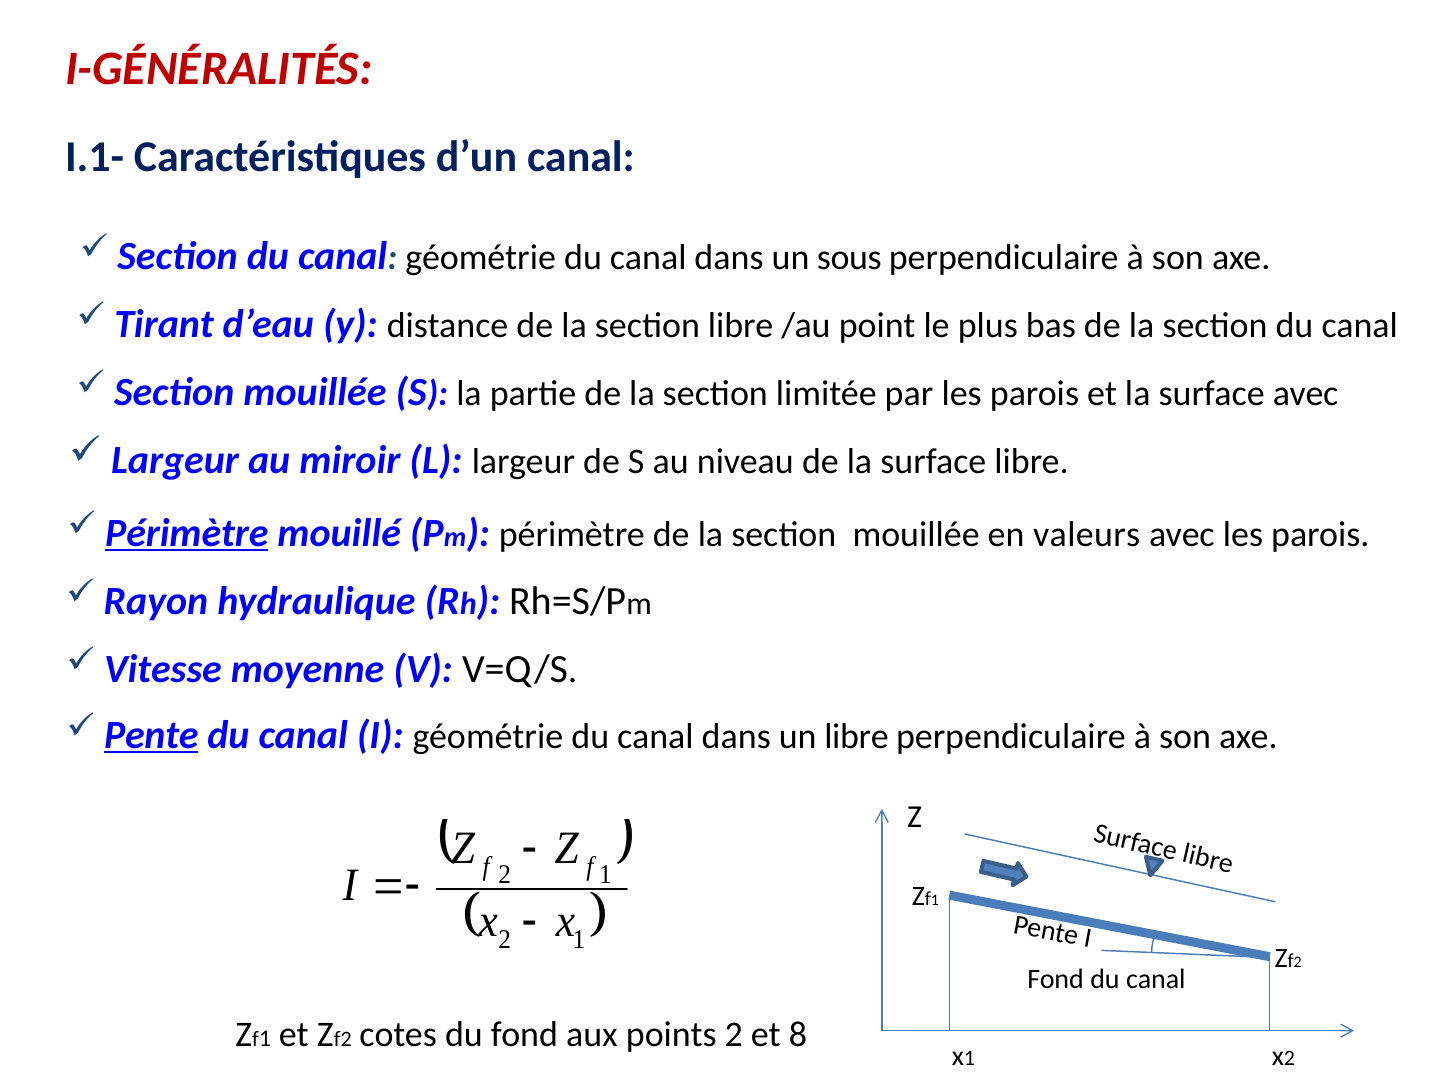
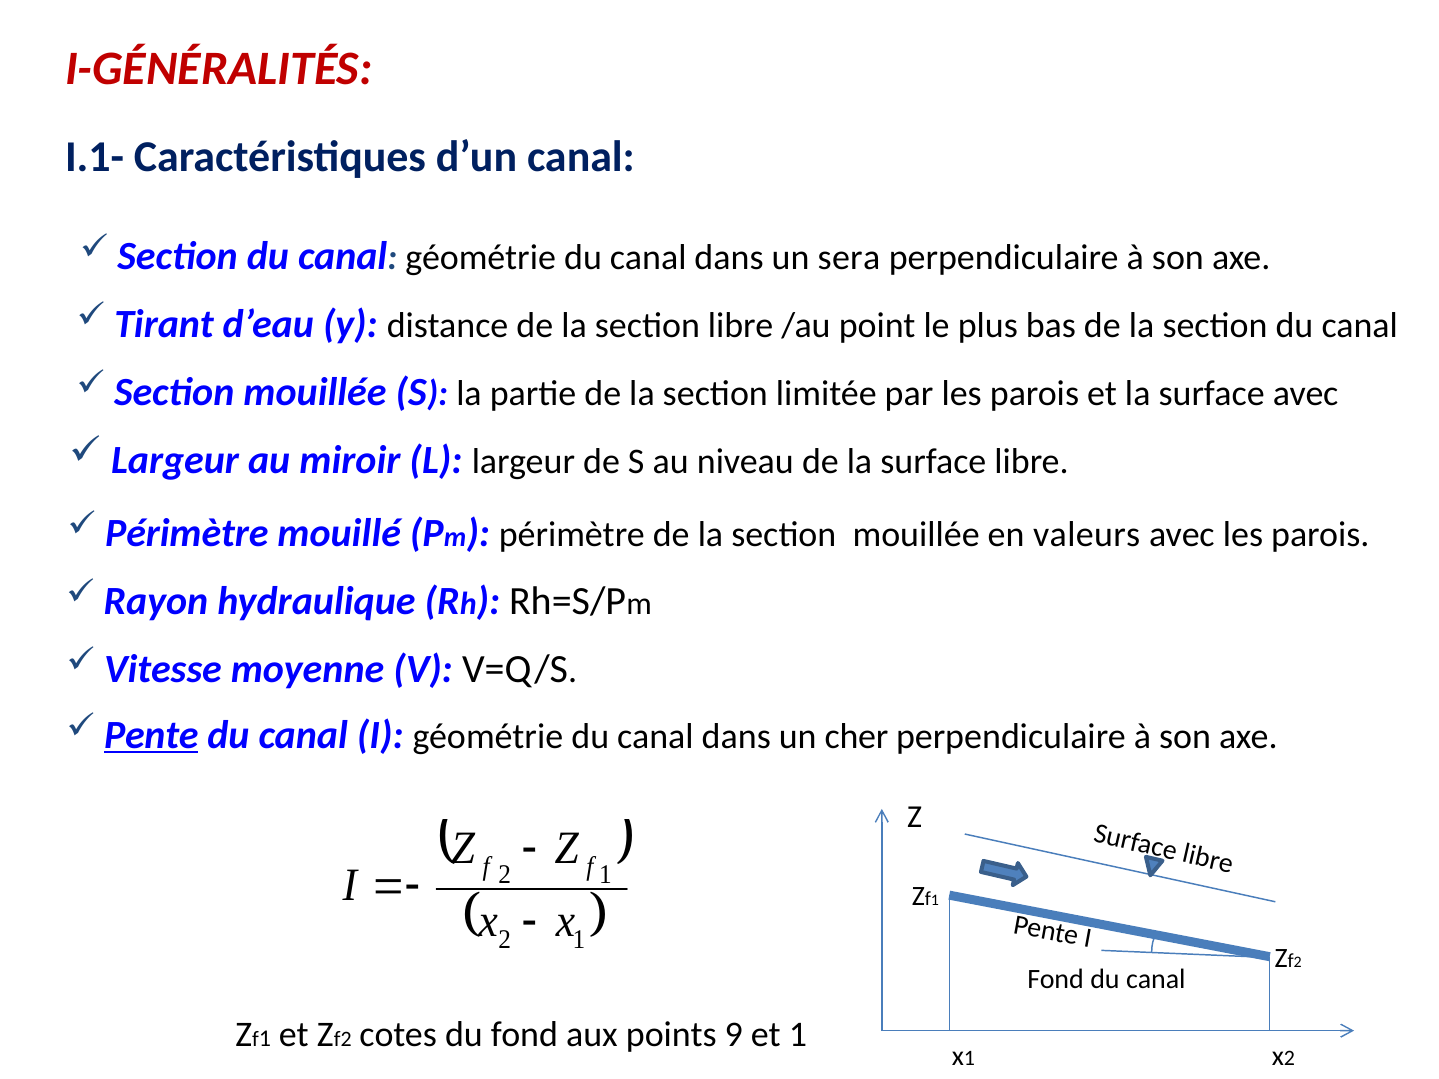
sous: sous -> sera (849, 258)
Périmètre underline: present -> none (187, 533)
un libre: libre -> cher (856, 736)
points 2: 2 -> 9 (734, 1035)
et 8: 8 -> 1 (798, 1035)
